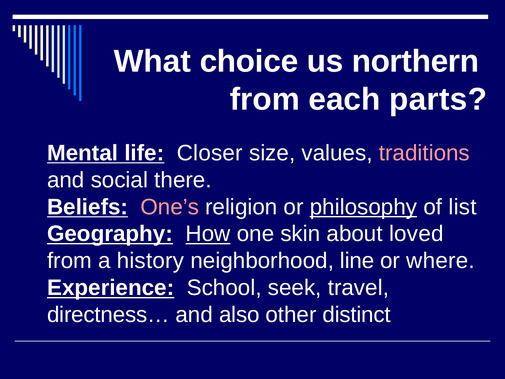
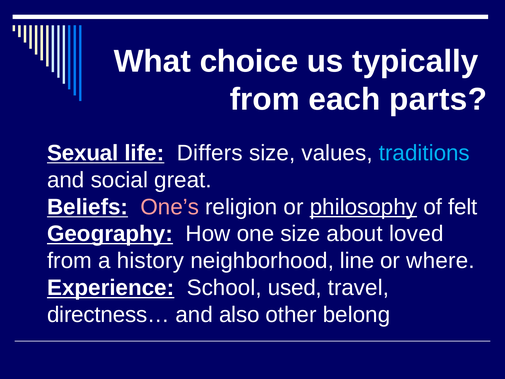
northern: northern -> typically (415, 61)
Mental: Mental -> Sexual (83, 153)
Closer: Closer -> Differs (210, 153)
traditions colour: pink -> light blue (424, 153)
there: there -> great (183, 180)
list: list -> felt (463, 207)
How underline: present -> none (208, 234)
one skin: skin -> size (300, 234)
seek: seek -> used (295, 288)
distinct: distinct -> belong (357, 315)
